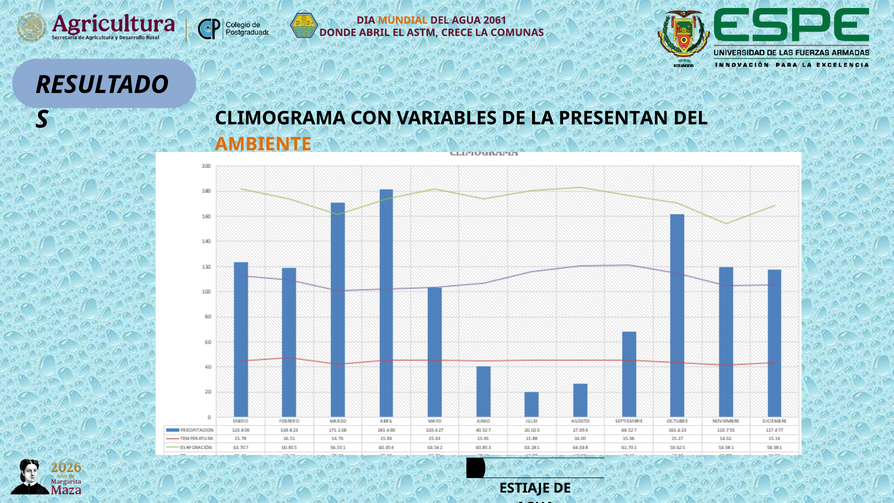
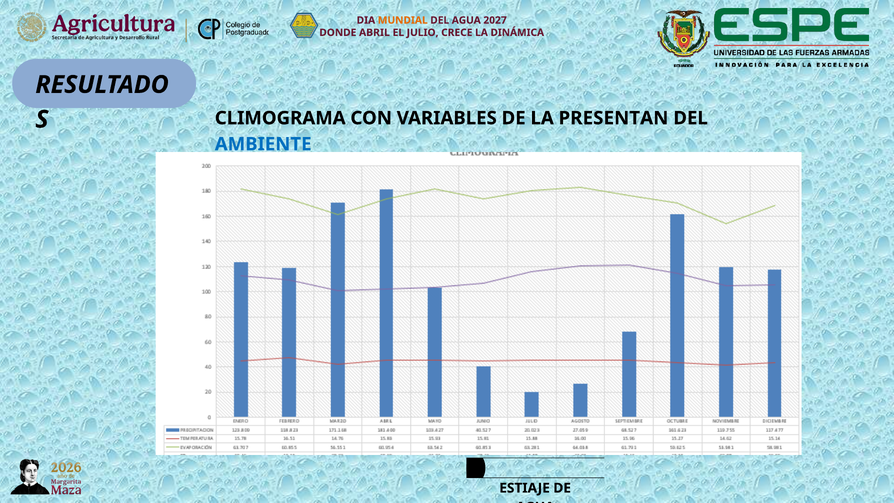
2061: 2061 -> 2027 (495, 20)
ASTM: ASTM -> JULIO (423, 33)
COMUNAS: COMUNAS -> DINÁMICA (517, 33)
AMBIENTE colour: orange -> blue (263, 144)
